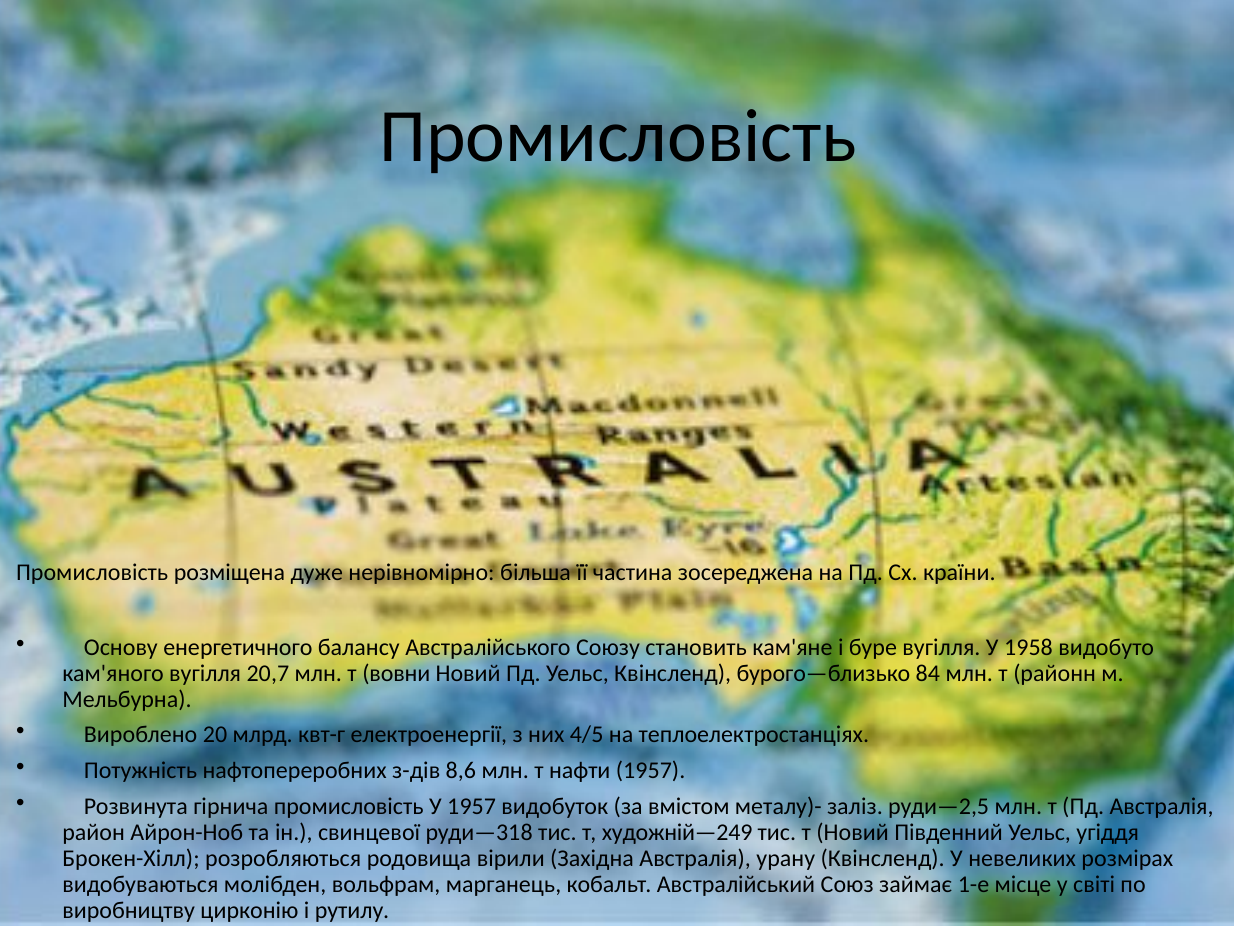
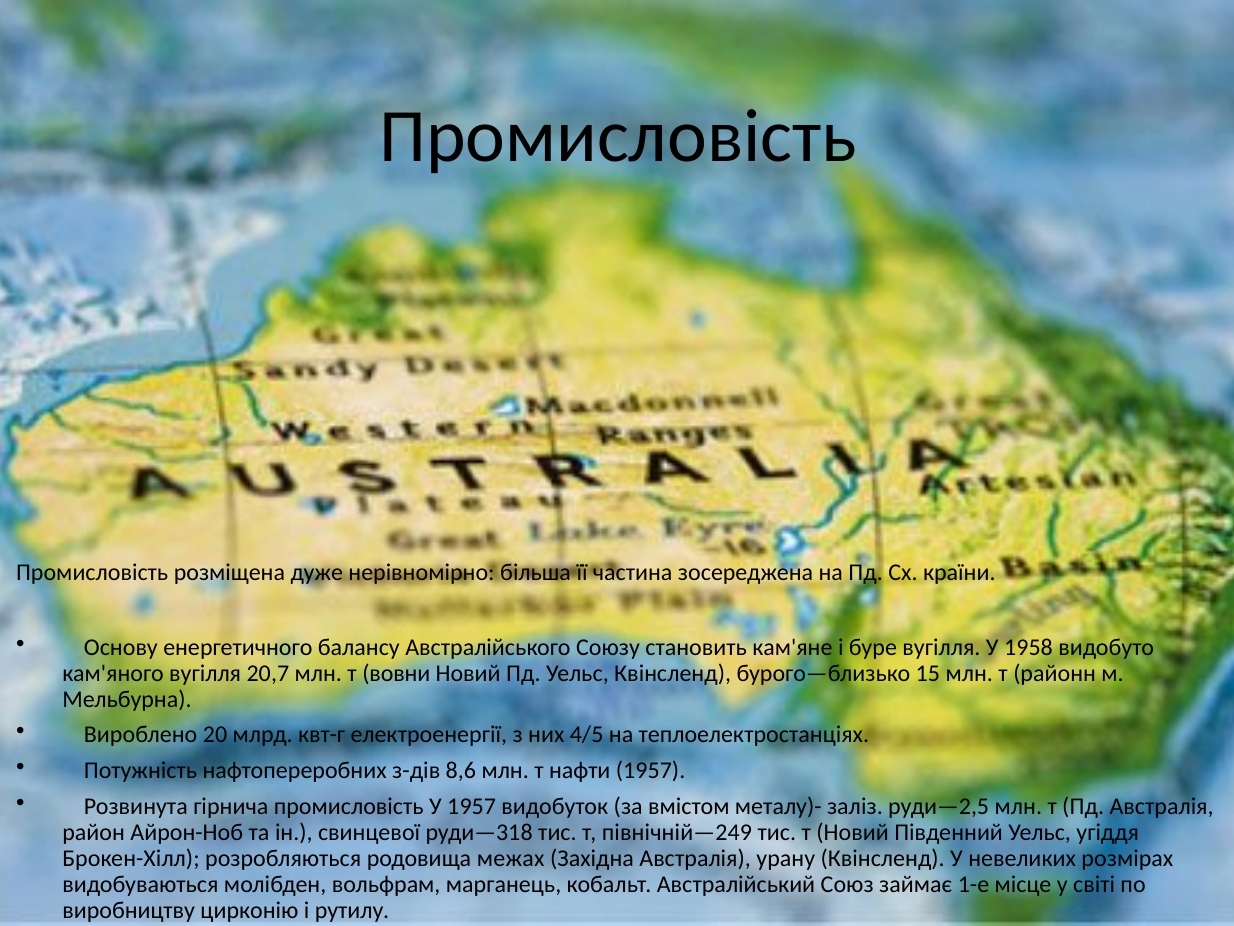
84: 84 -> 15 (928, 673)
художній—249: художній—249 -> північній—249 (677, 832)
вірили: вірили -> межах (511, 858)
